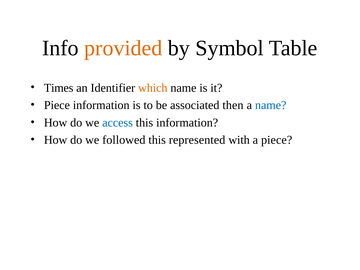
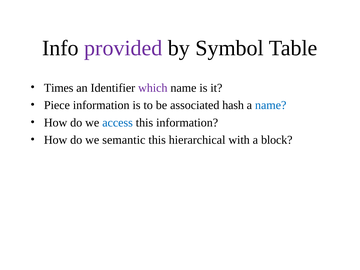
provided colour: orange -> purple (123, 48)
which colour: orange -> purple (153, 88)
then: then -> hash (233, 105)
followed: followed -> semantic (124, 140)
represented: represented -> hierarchical (197, 140)
a piece: piece -> block (277, 140)
